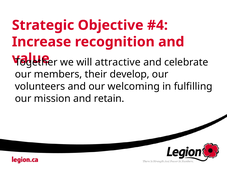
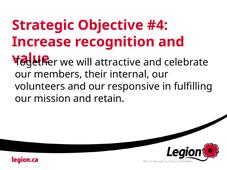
develop: develop -> internal (130, 74)
welcoming: welcoming -> responsive (134, 87)
